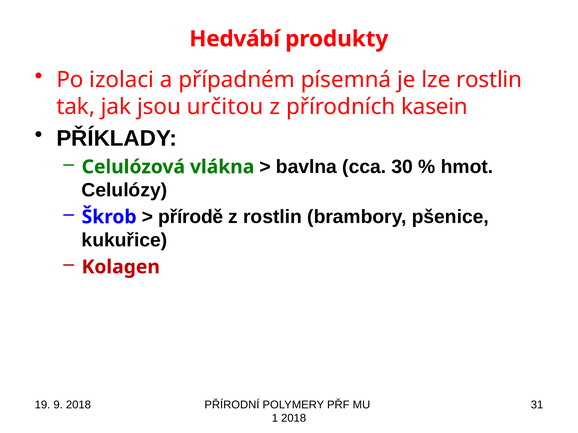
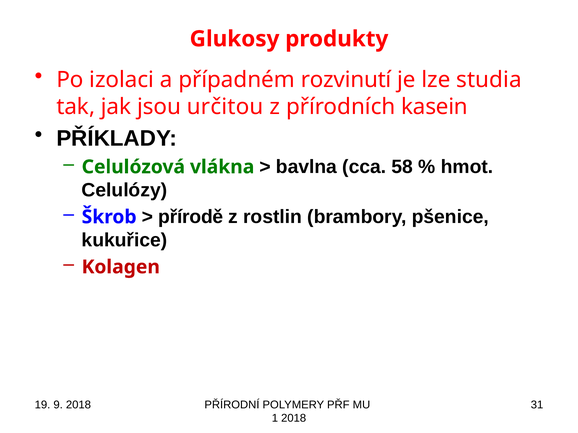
Hedvábí: Hedvábí -> Glukosy (235, 39)
písemná: písemná -> rozvinutí (346, 80)
lze rostlin: rostlin -> studia (489, 80)
30: 30 -> 58 (402, 167)
